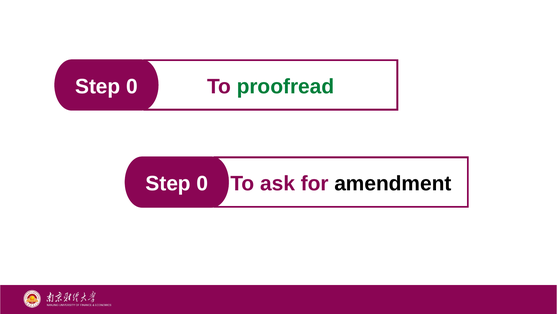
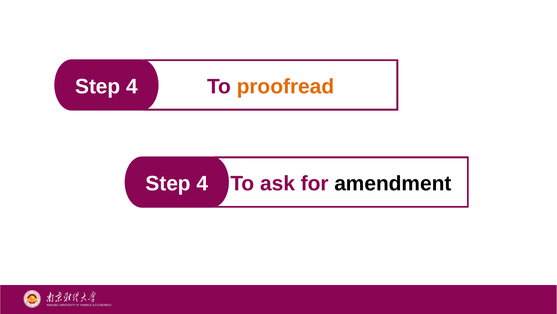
0: 0 -> 4 (132, 86)
proofread colour: green -> orange (285, 86)
0: 0 -> 4 (202, 183)
